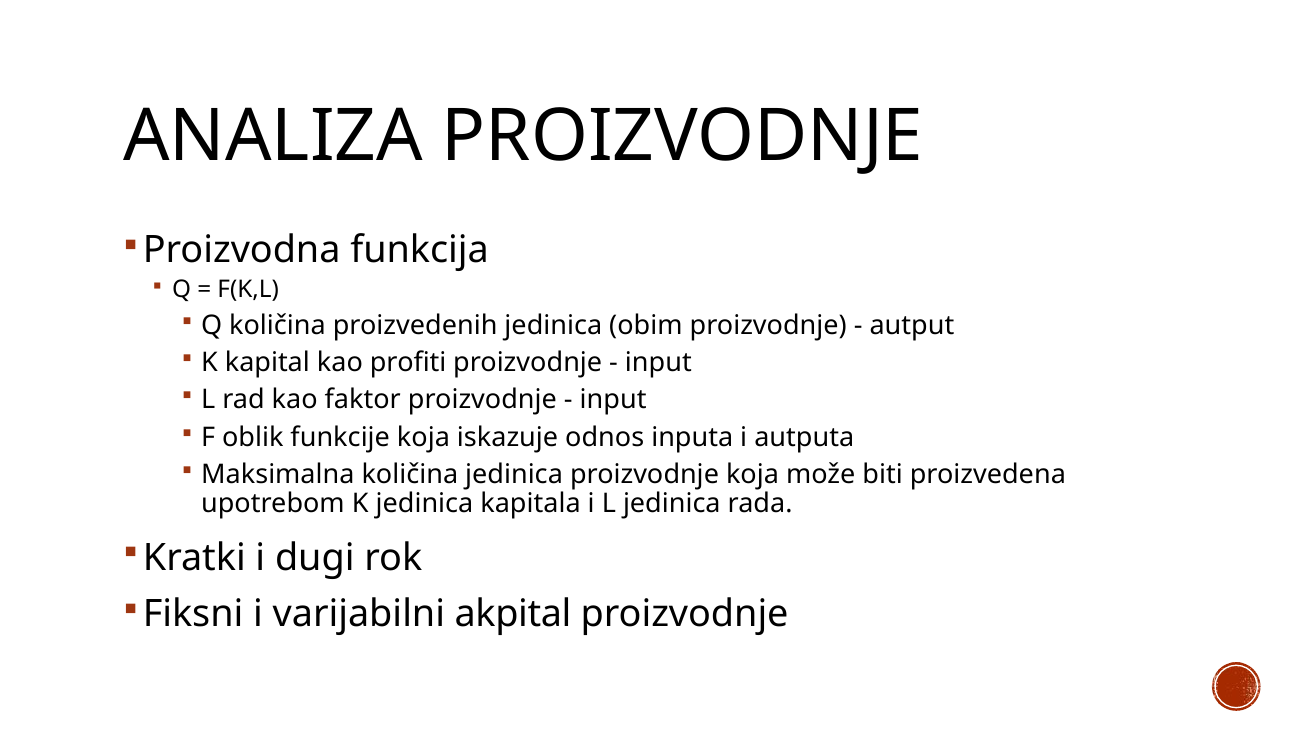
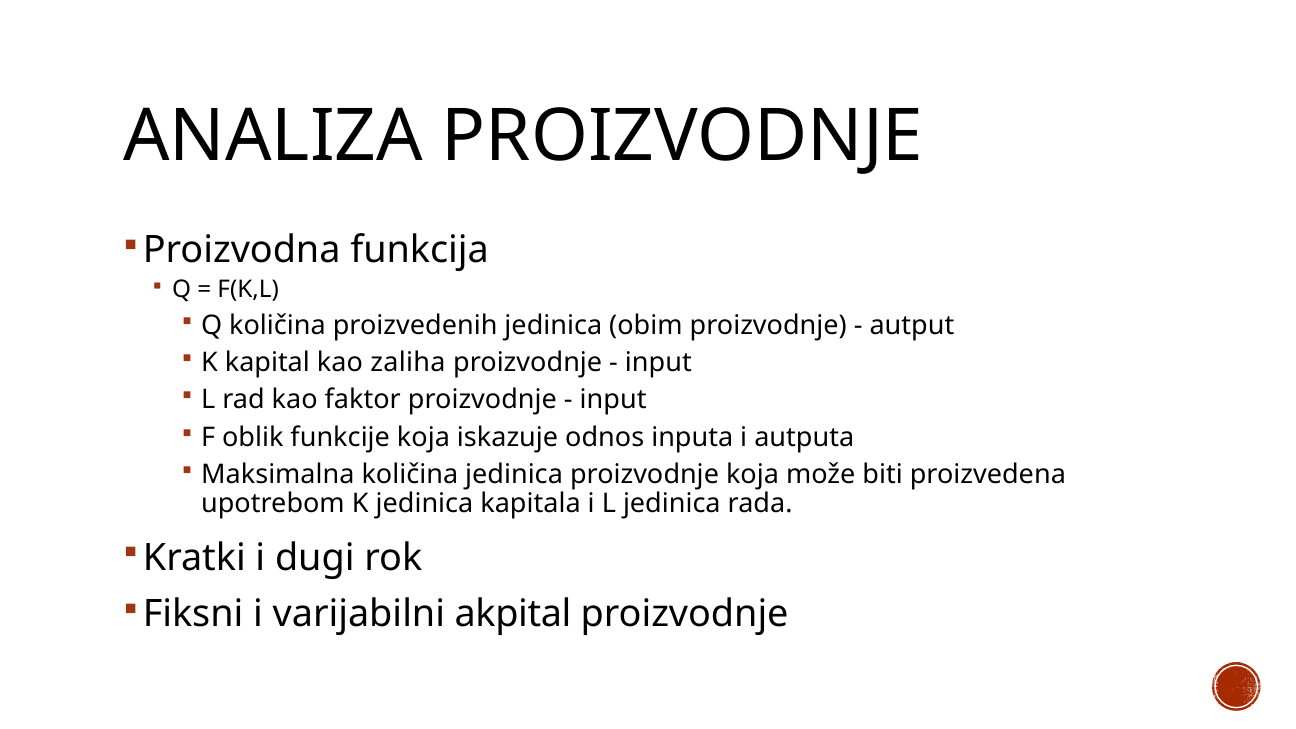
profiti: profiti -> zaliha (408, 363)
